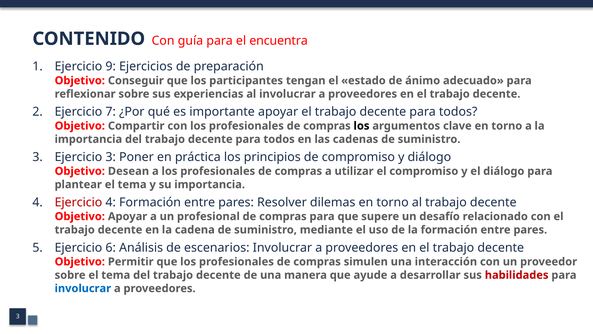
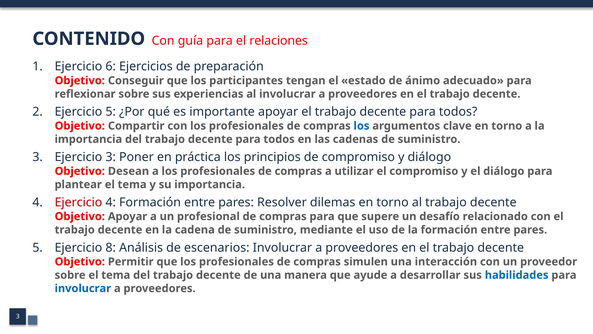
encuentra: encuentra -> relaciones (279, 41)
9: 9 -> 6 (111, 66)
Ejercicio 7: 7 -> 5 (111, 112)
los colour: black -> blue (362, 126)
6: 6 -> 8 (111, 247)
habilidades colour: red -> blue (517, 275)
